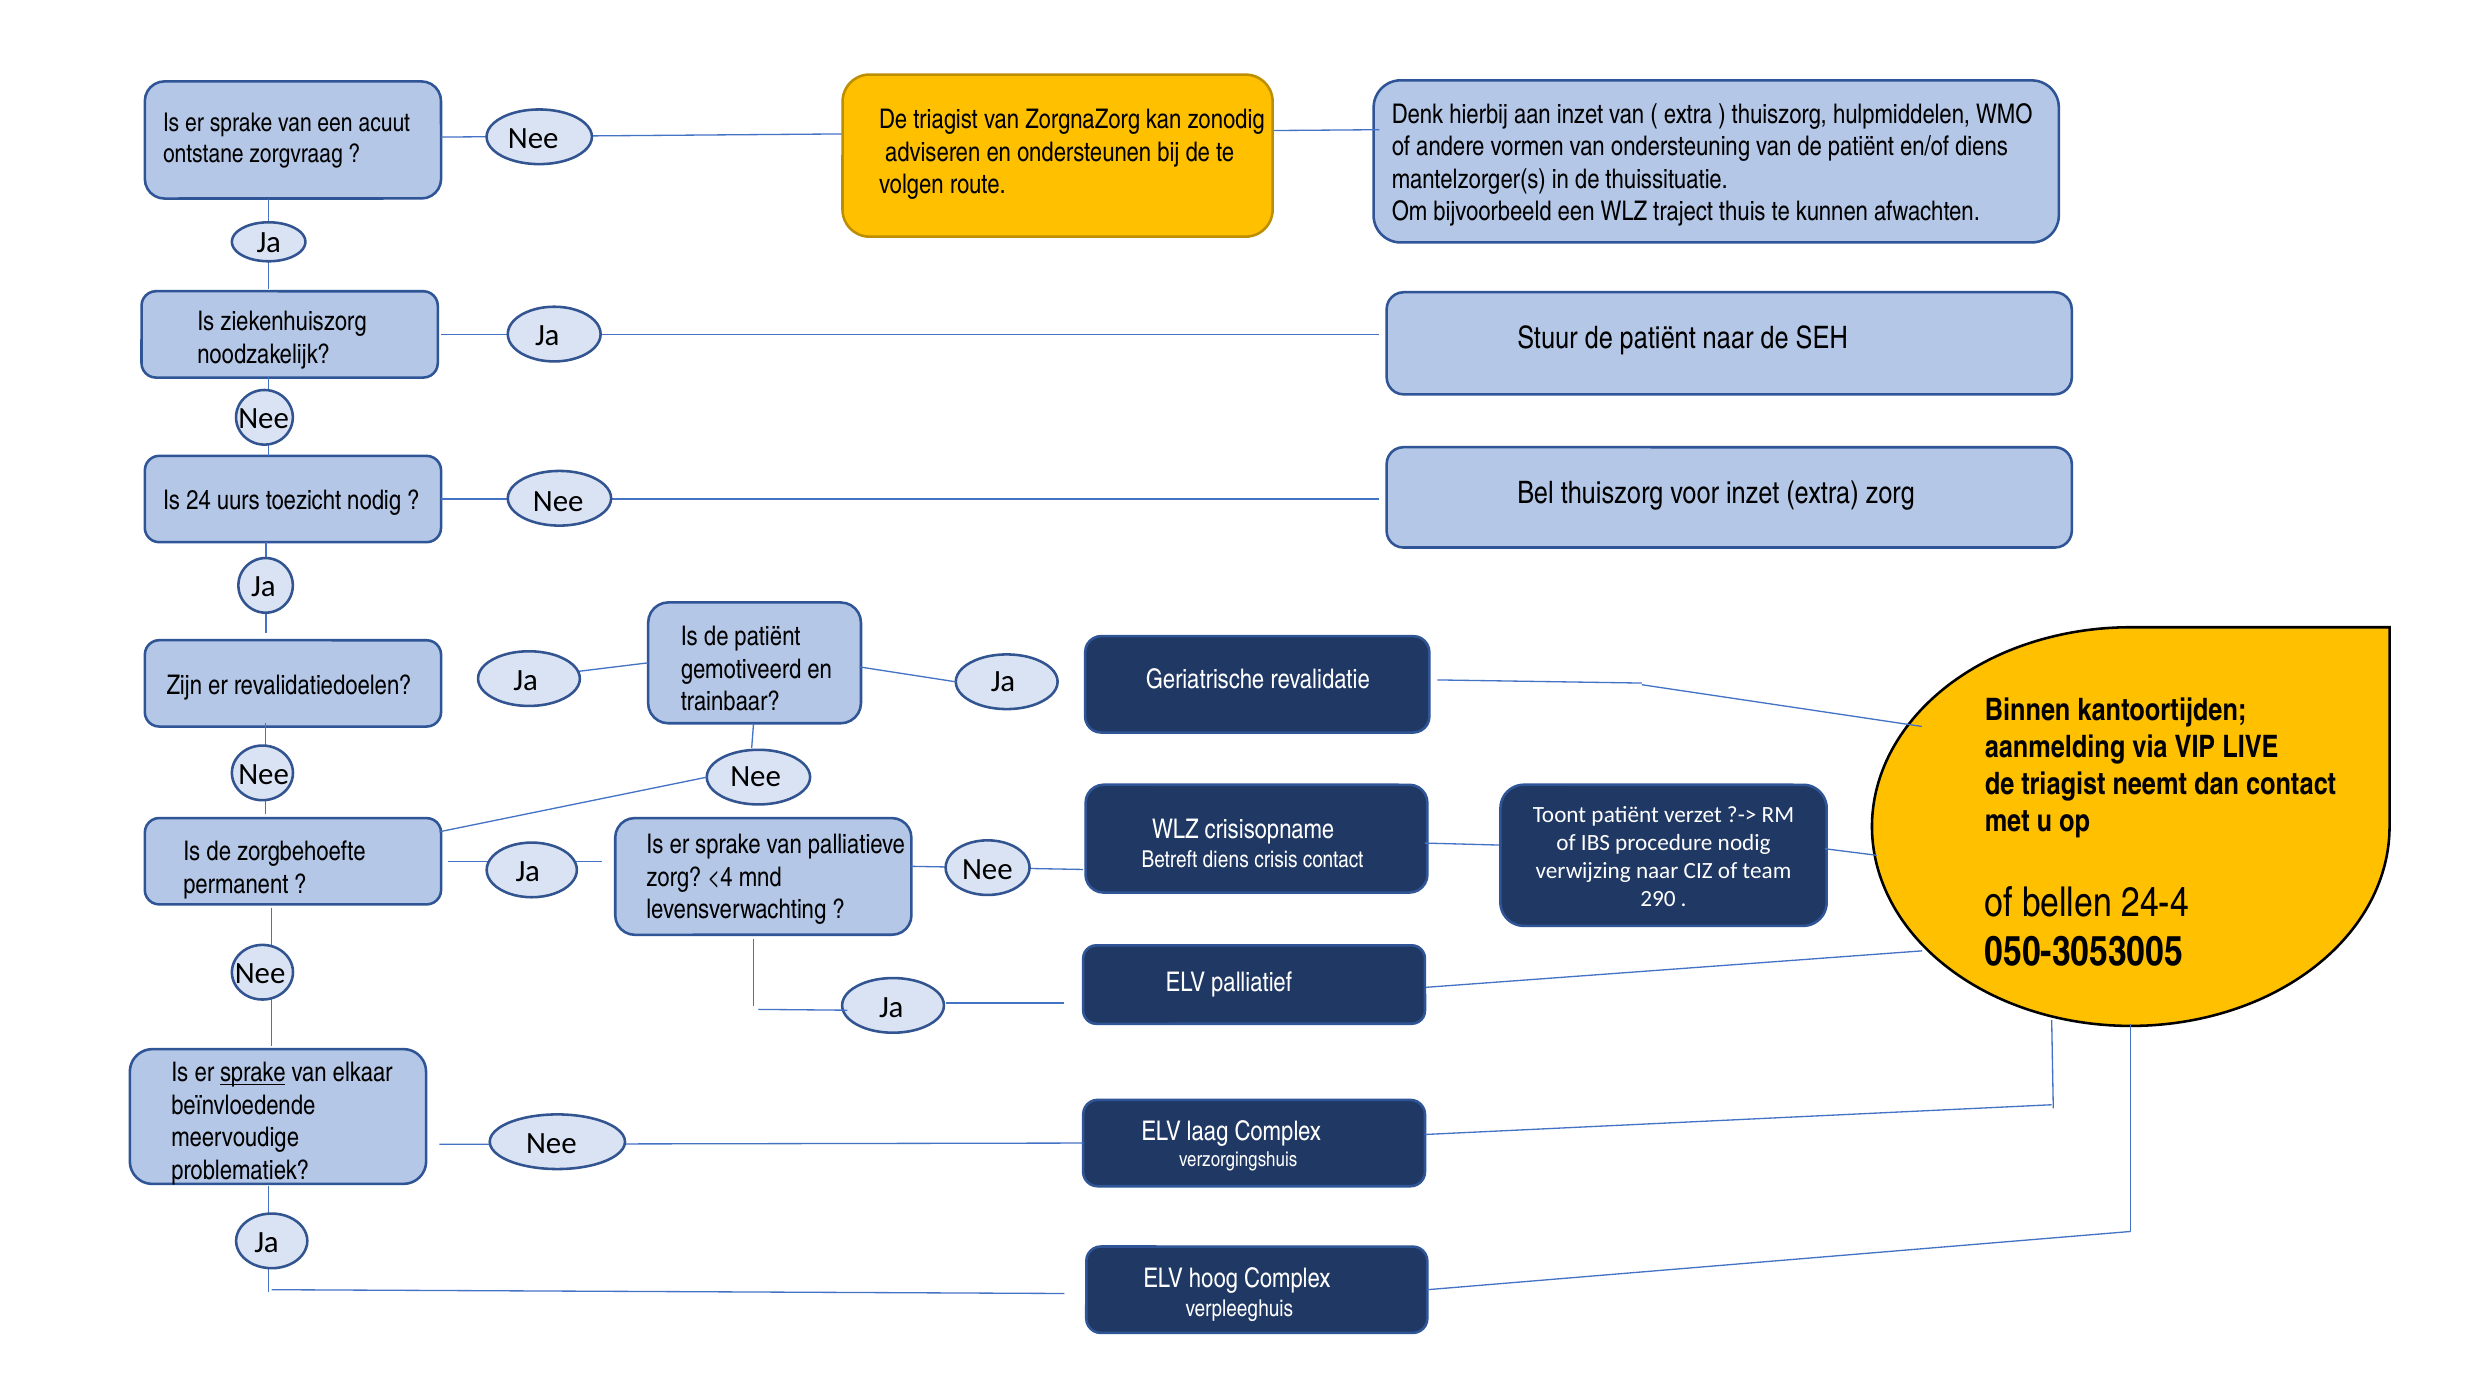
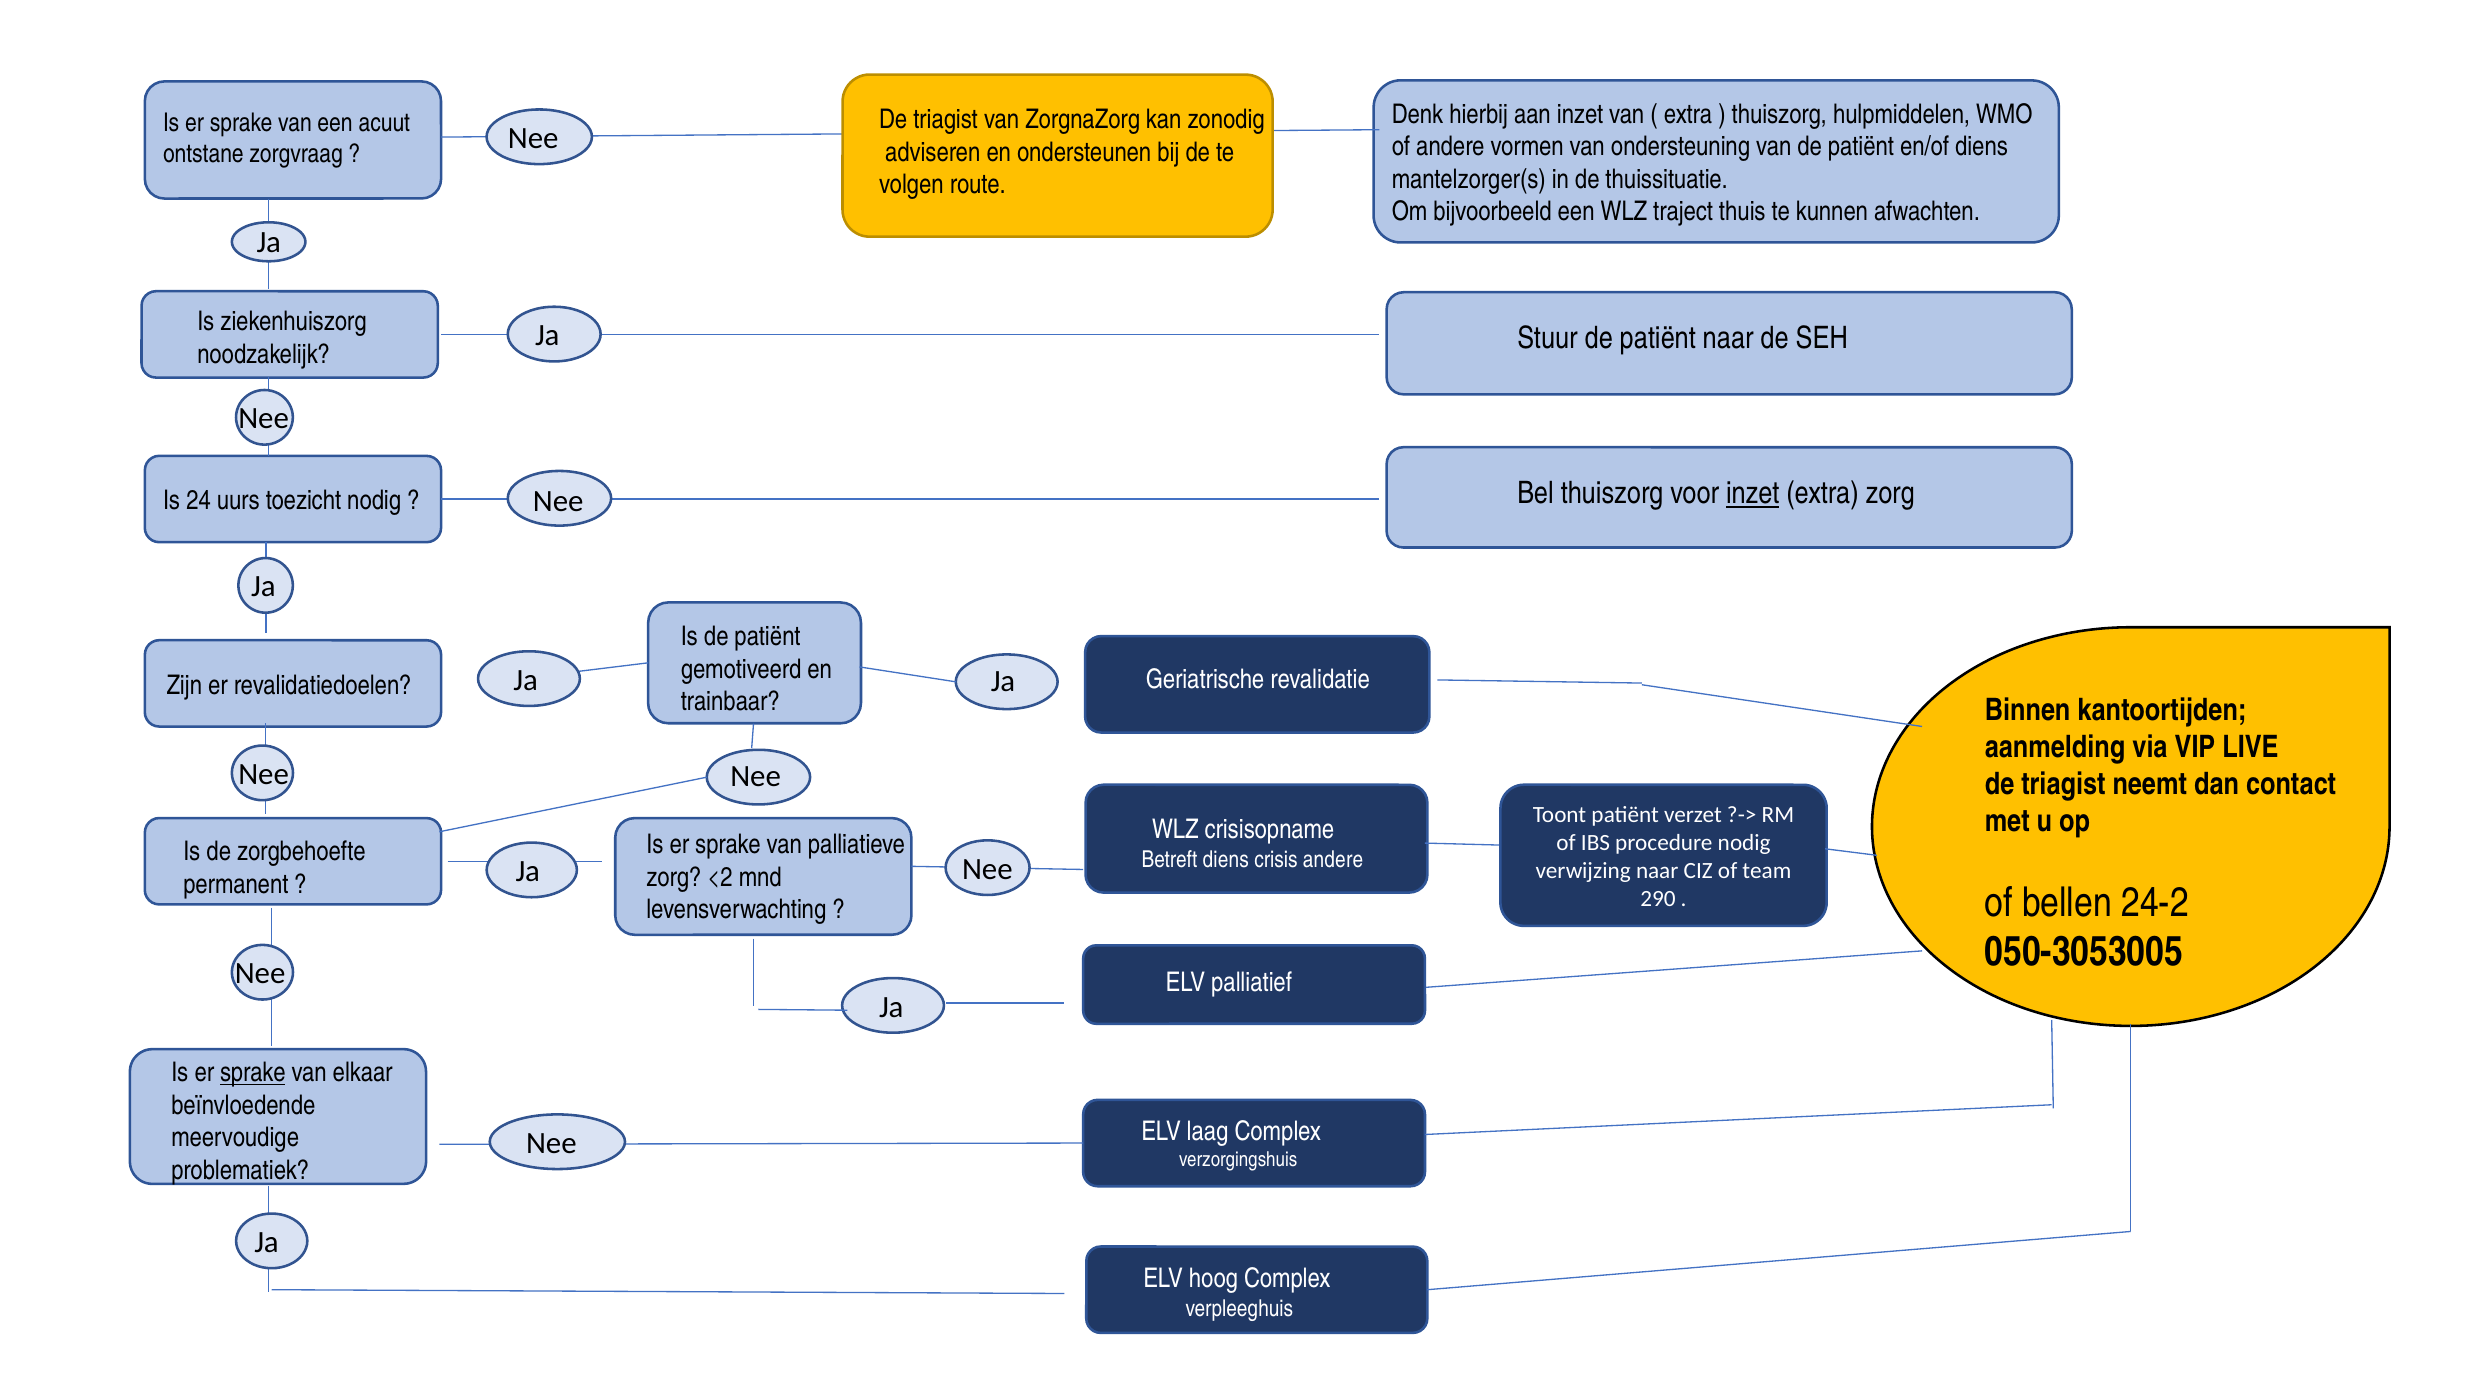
inzet underline: none -> present (1753, 494)
crisis contact: contact -> andere (1333, 859)
<4: <4 -> <2 (720, 877)
24-4: 24-4 -> 24-2 (2155, 902)
